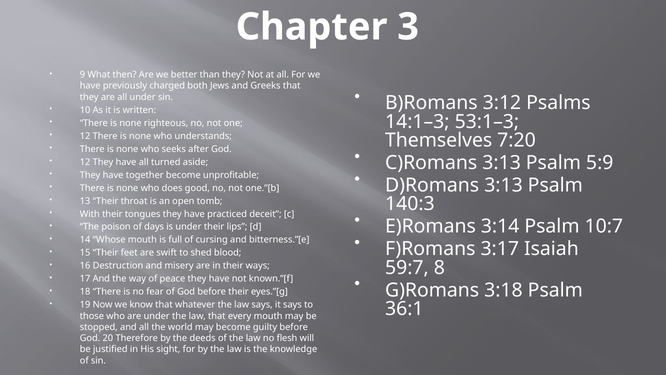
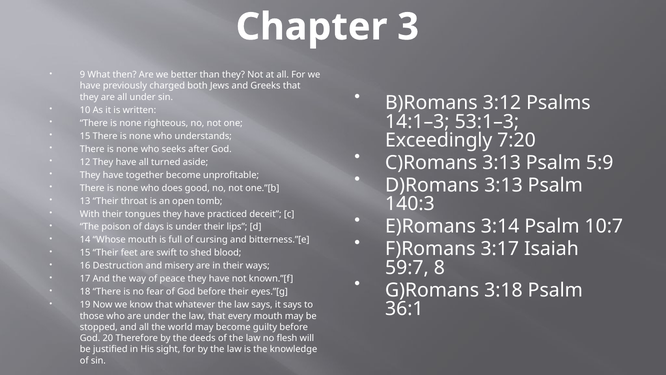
12: 12 -> 15 (85, 136)
Themselves: Themselves -> Exceedingly (439, 140)
